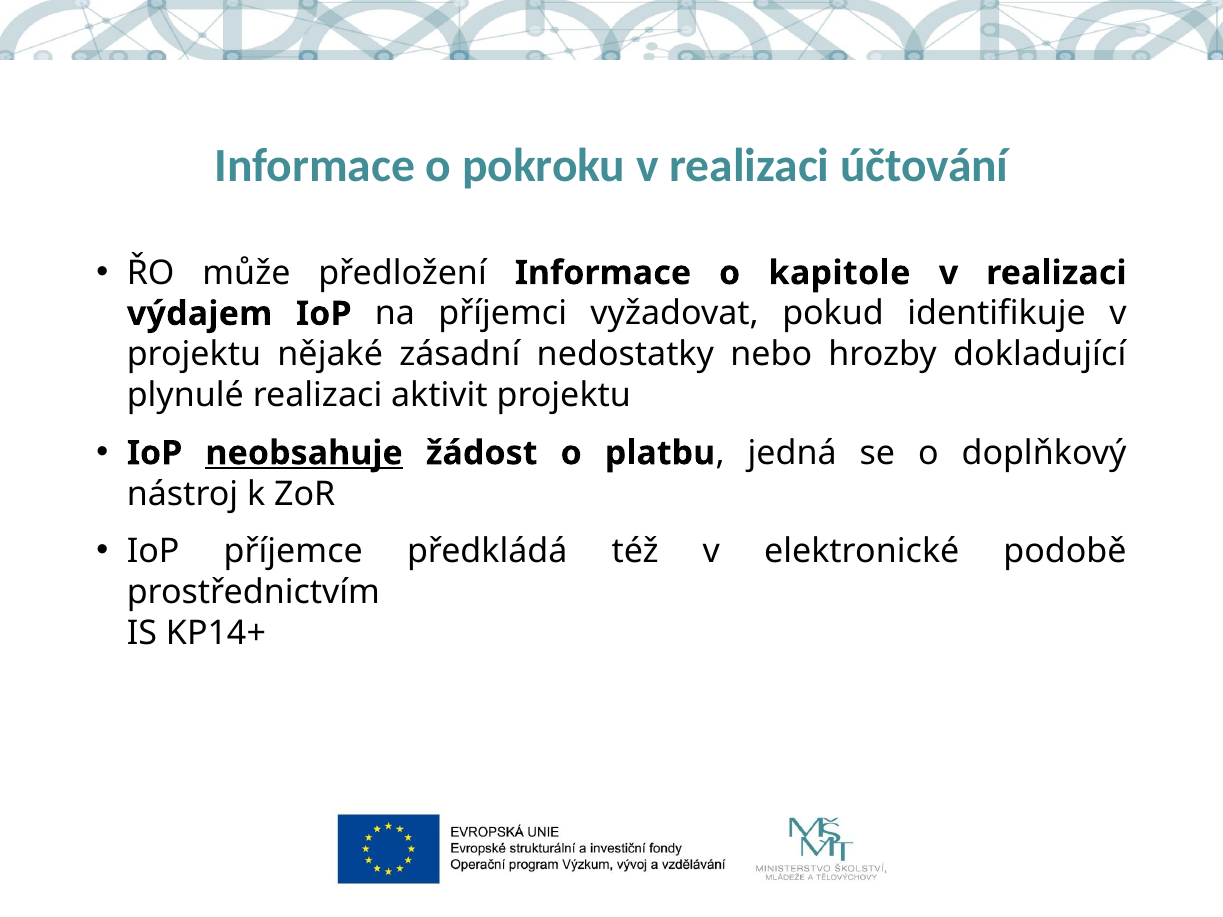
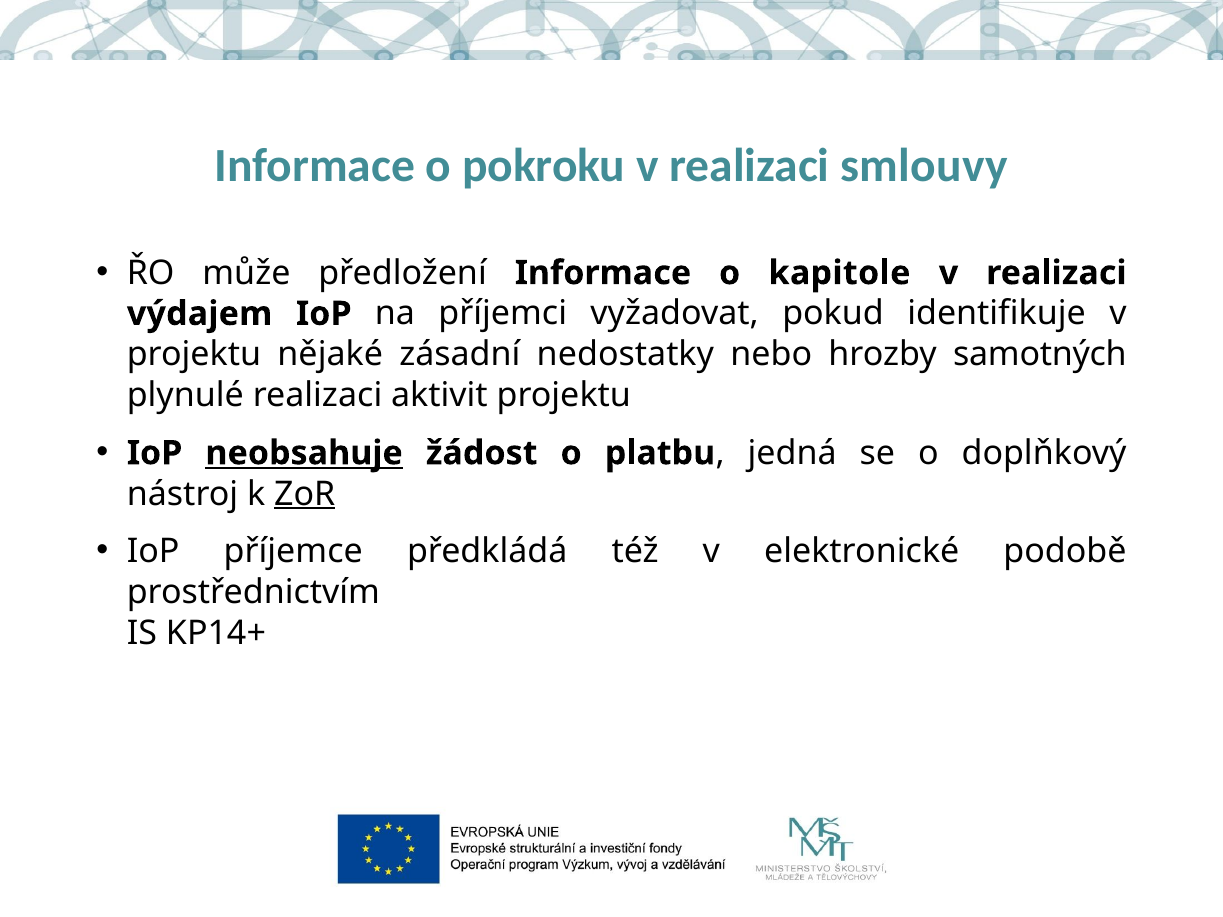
účtování: účtování -> smlouvy (924, 166)
dokladující: dokladující -> samotných (1040, 355)
ZoR underline: none -> present (305, 494)
